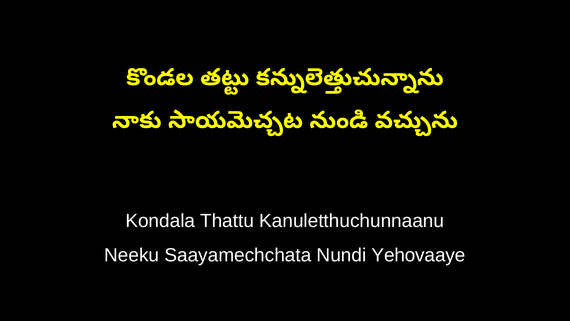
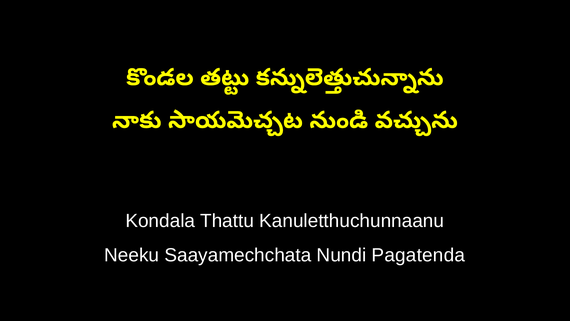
Yehovaaye: Yehovaaye -> Pagatenda (418, 255)
